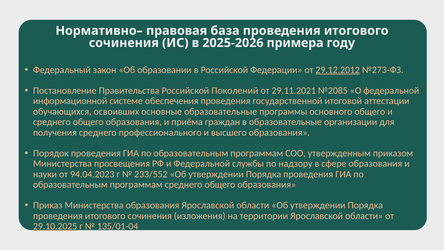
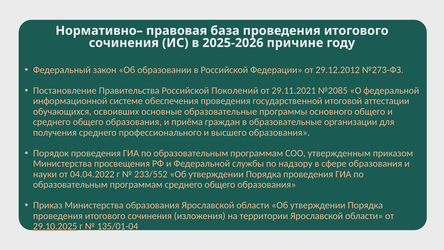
примера: примера -> причине (295, 43)
29.12.2012 underline: present -> none (338, 70)
94.04.2023: 94.04.2023 -> 04.04.2022 (92, 174)
